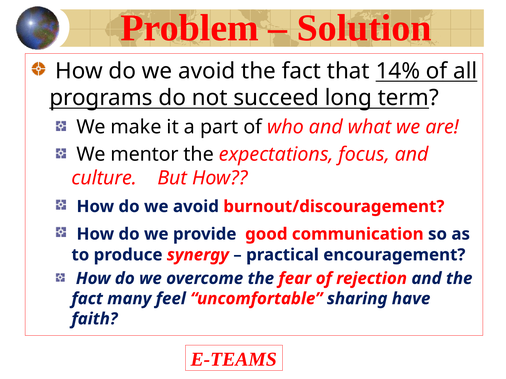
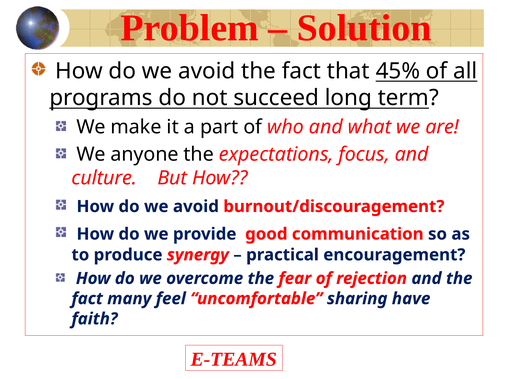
14%: 14% -> 45% (398, 71)
mentor: mentor -> anyone (145, 155)
